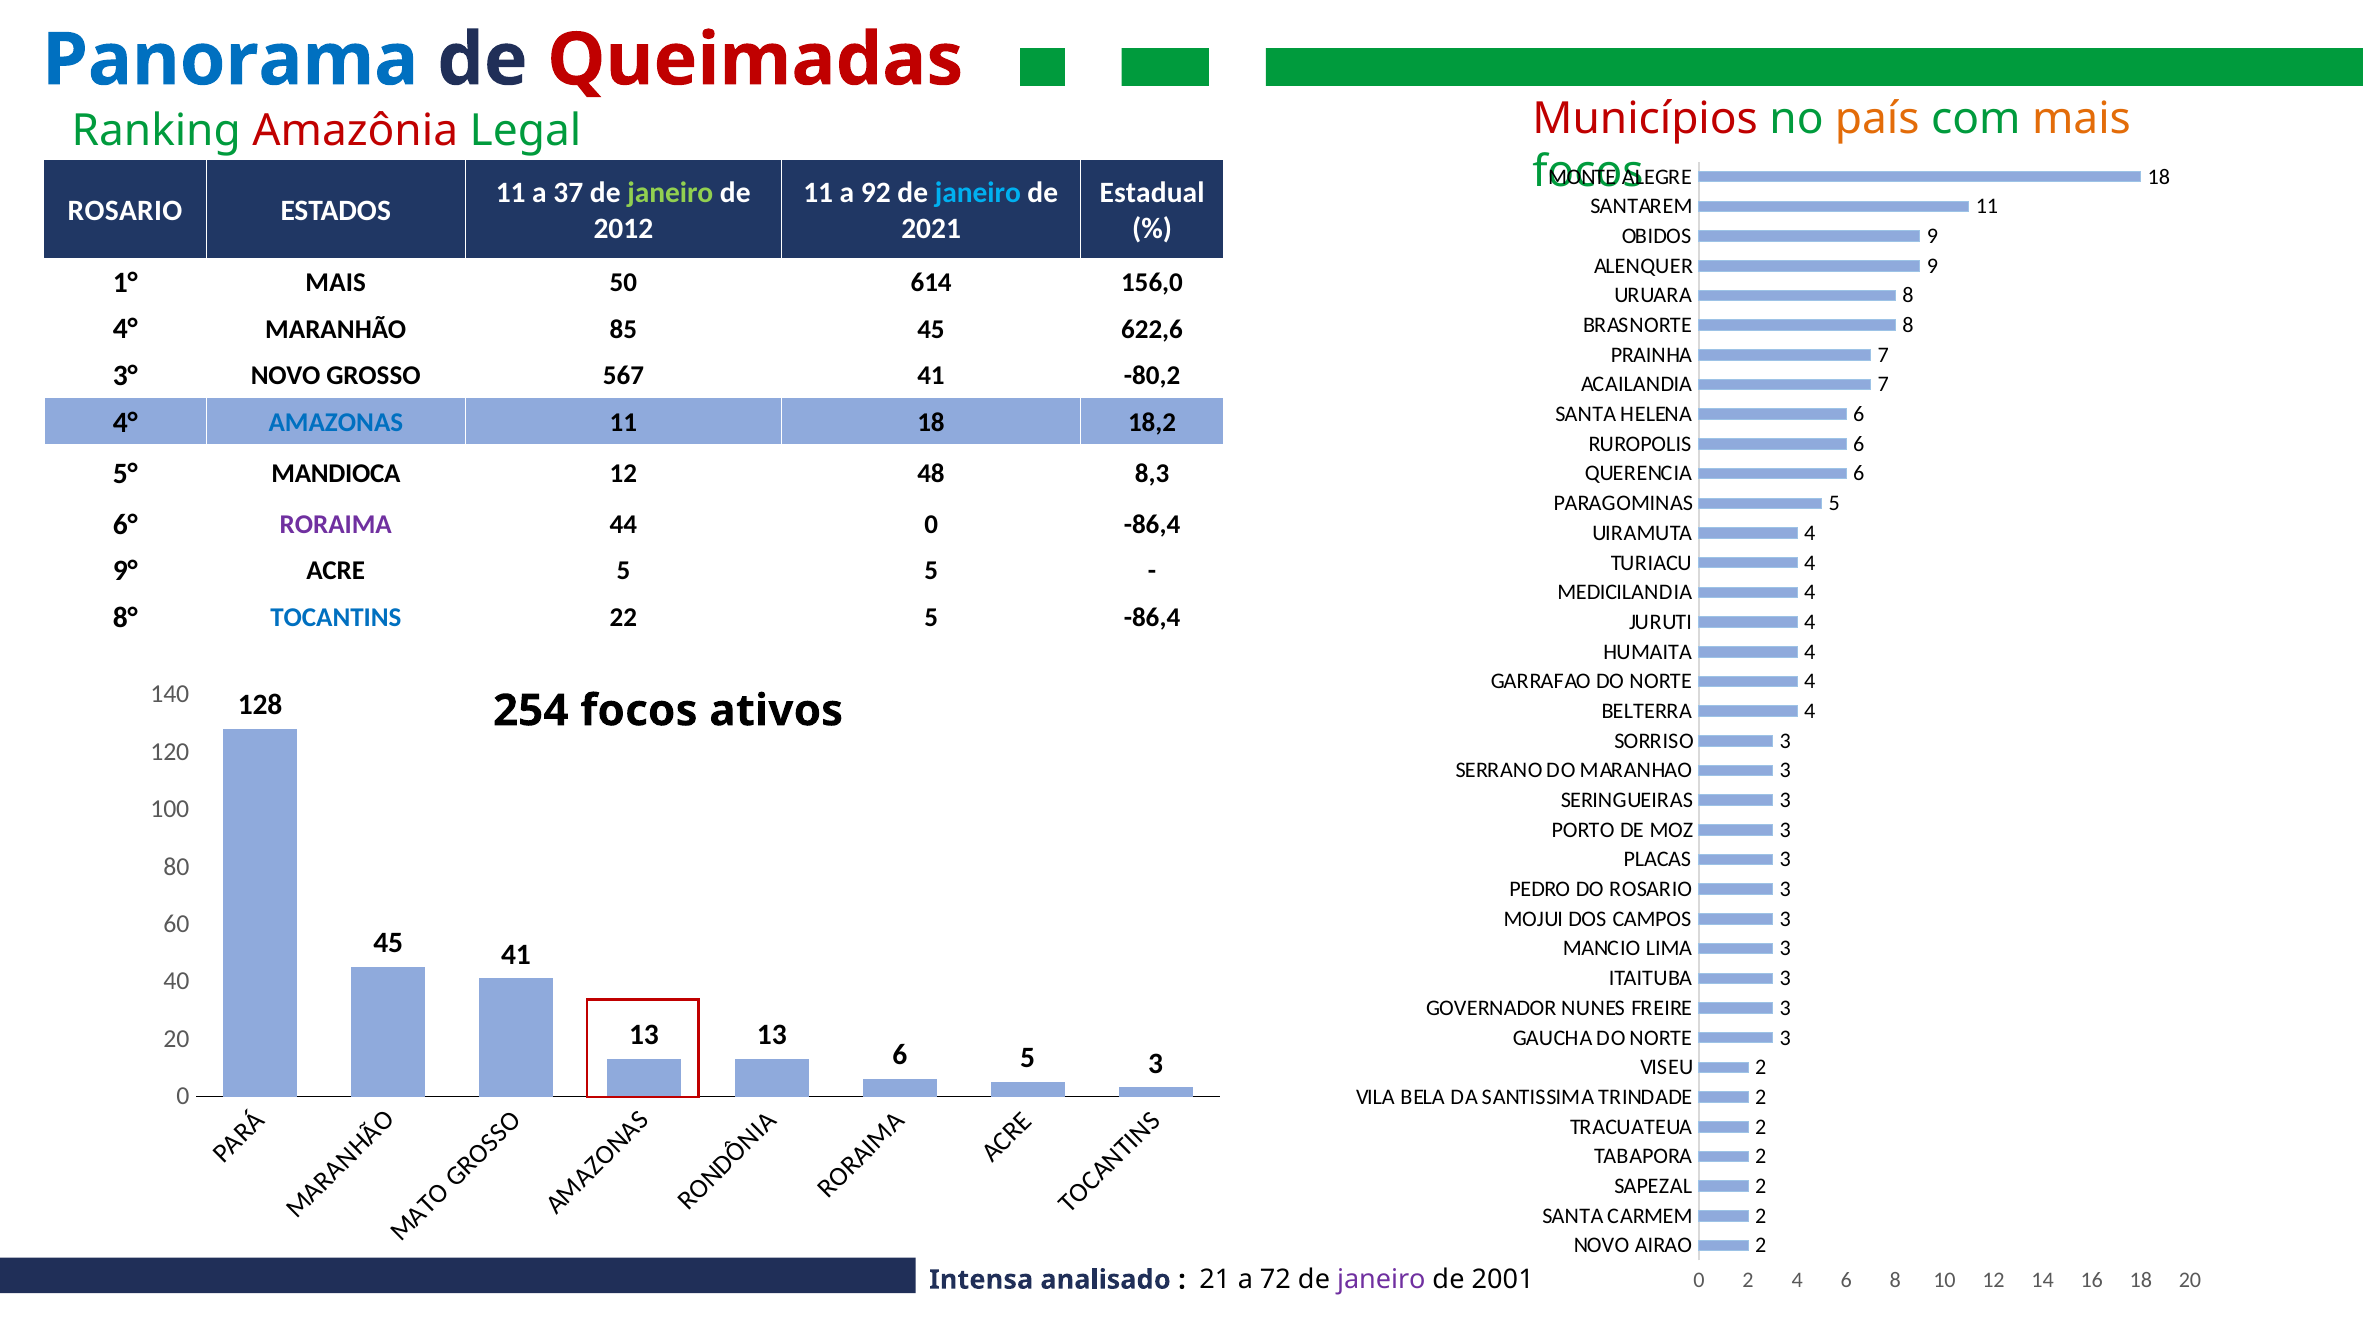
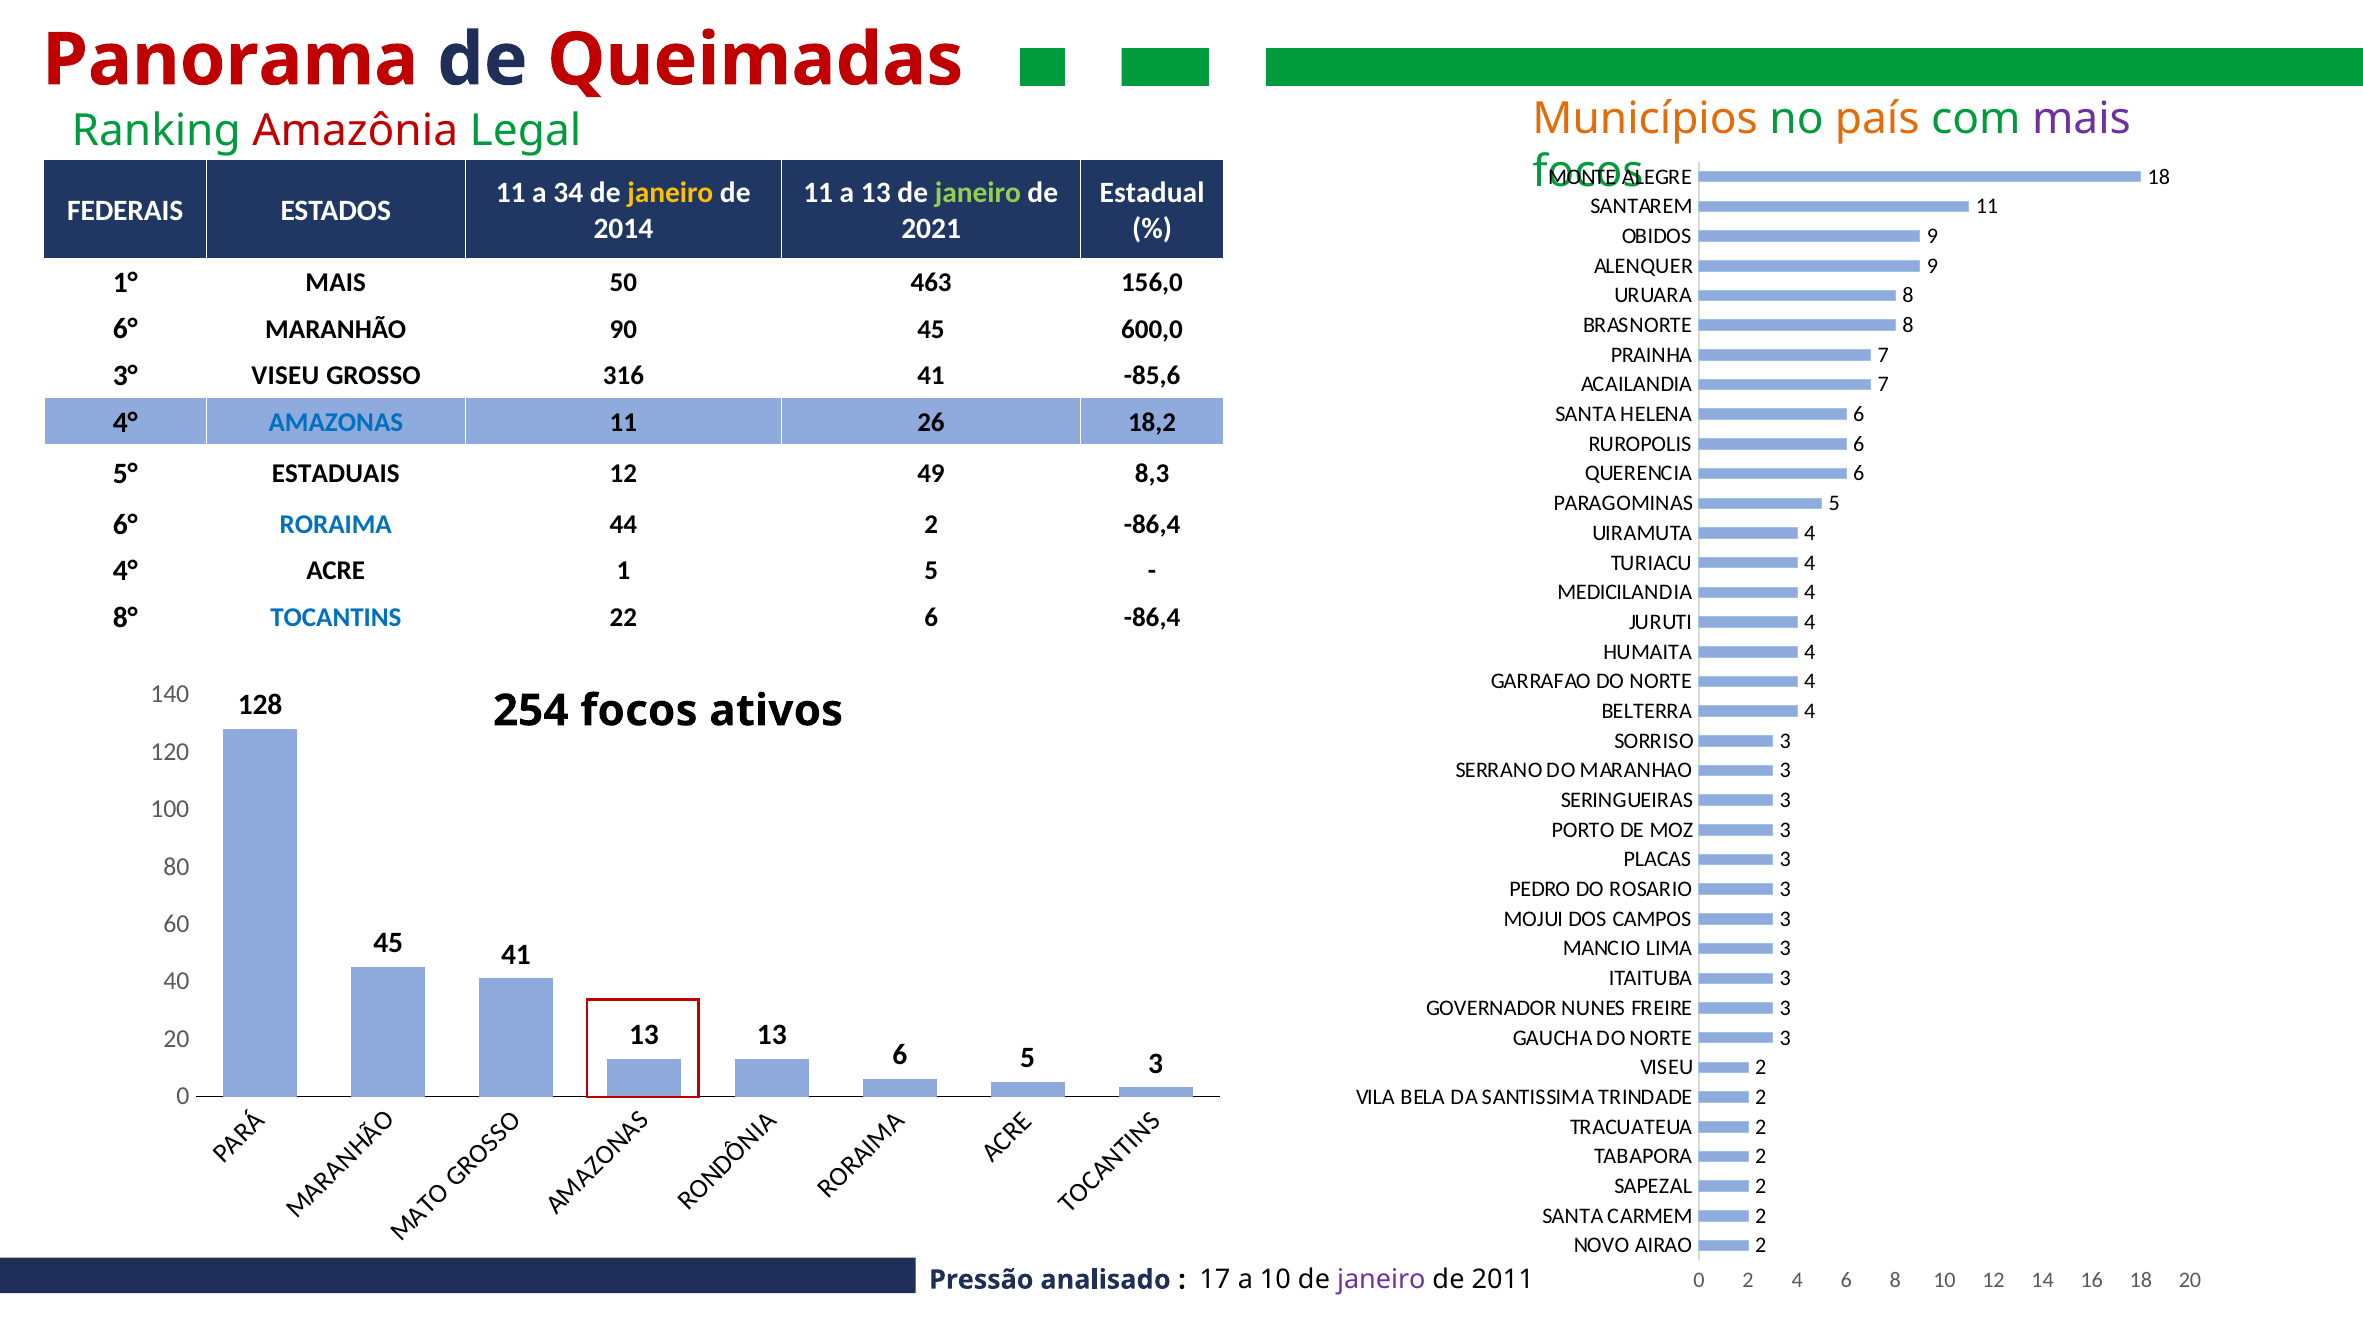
Panorama colour: blue -> red (230, 60)
Municípios colour: red -> orange (1645, 119)
mais colour: orange -> purple (2081, 119)
37: 37 -> 34 (568, 192)
janeiro colour: light green -> yellow (670, 192)
a 92: 92 -> 13 (876, 192)
janeiro colour: light blue -> light green (978, 192)
ROSARIO: ROSARIO -> FEDERAIS (125, 210)
2012: 2012 -> 2014 (623, 228)
614: 614 -> 463 (931, 283)
4°: 4° -> 6° (125, 329)
85: 85 -> 90 (623, 329)
622,6: 622,6 -> 600,0 (1152, 329)
3° NOVO: NOVO -> VISEU (285, 376)
567: 567 -> 316 (623, 376)
-80,2: -80,2 -> -85,6 (1152, 376)
18: 18 -> 26 (931, 423)
MANDIOCA: MANDIOCA -> ESTADUAIS (336, 473)
48: 48 -> 49 (931, 473)
RORAIMA colour: purple -> blue (336, 524)
44 0: 0 -> 2 (931, 524)
9°: 9° -> 4° (125, 571)
ACRE 5: 5 -> 1 (623, 571)
22 5: 5 -> 6 (931, 618)
Intensa: Intensa -> Pressão (981, 1280)
21: 21 -> 17 (1215, 1280)
a 72: 72 -> 10 (1275, 1280)
2001: 2001 -> 2011 (1503, 1280)
